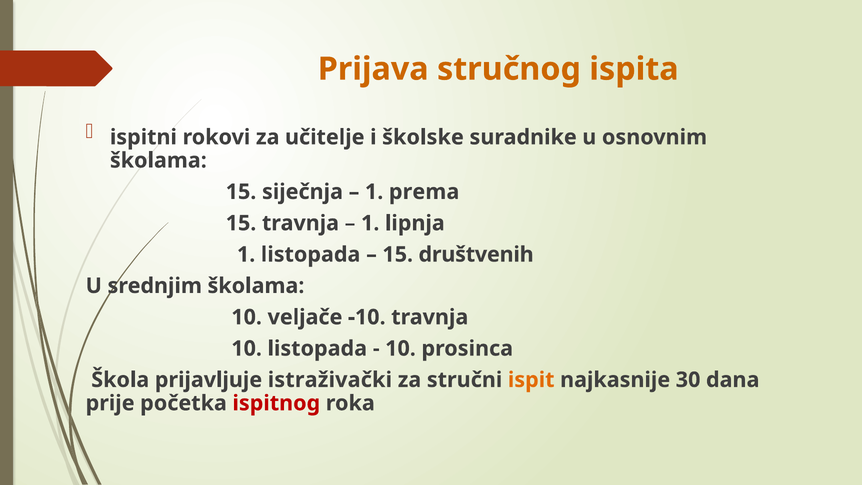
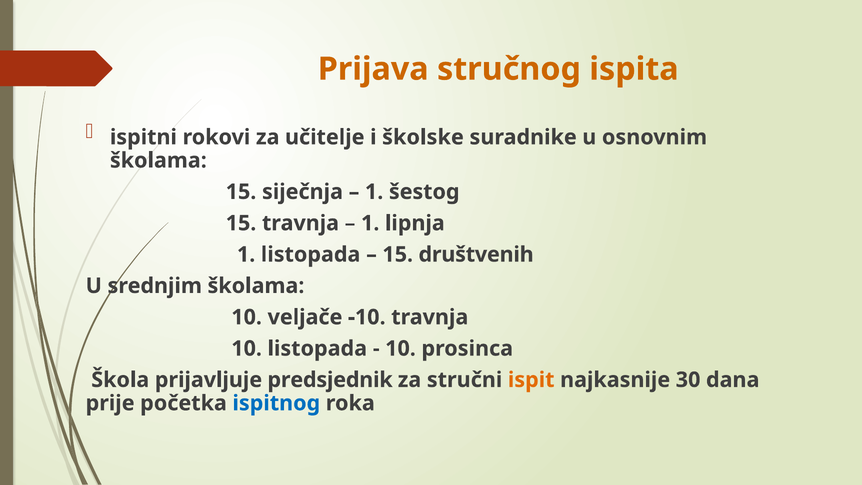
prema: prema -> šestog (424, 192)
istraživački: istraživački -> predsjednik (330, 380)
ispitnog colour: red -> blue (276, 403)
